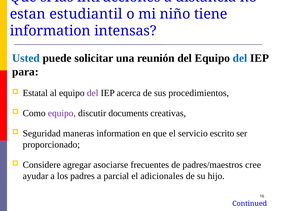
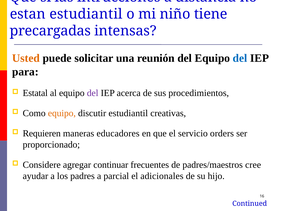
information: information -> precargadas (50, 31)
Usted colour: blue -> orange (26, 58)
equipo colour: purple -> orange (62, 113)
discutir documents: documents -> estudiantil (128, 113)
Seguridad: Seguridad -> Requieren (42, 133)
maneras information: information -> educadores (118, 133)
escrito: escrito -> orders (222, 133)
asociarse: asociarse -> continuar (111, 165)
